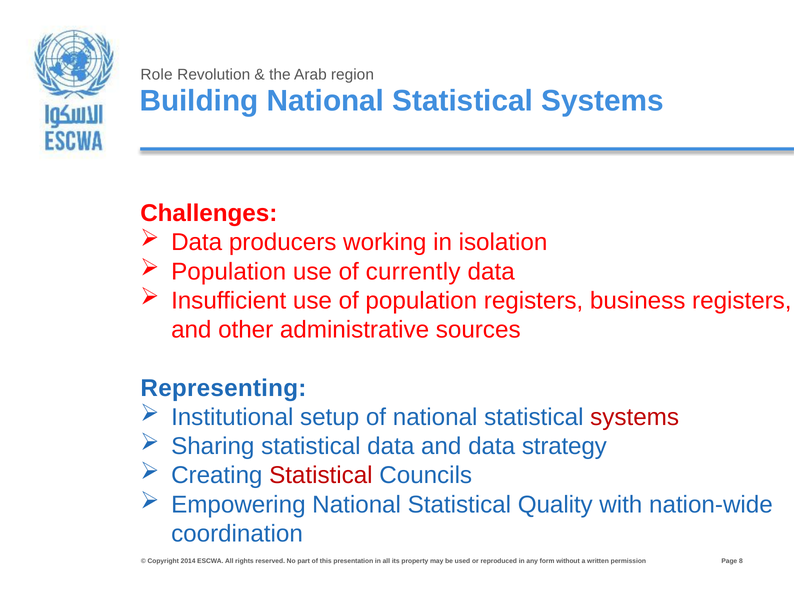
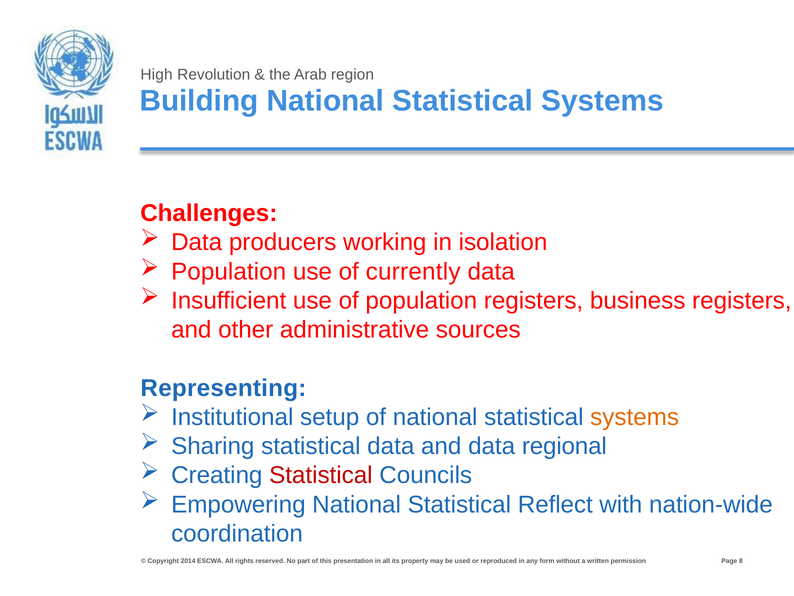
Role: Role -> High (157, 74)
systems colour: red -> orange (635, 417)
strategy: strategy -> regional (564, 446)
Quality: Quality -> Reflect (555, 504)
